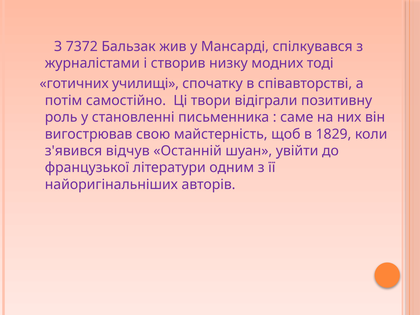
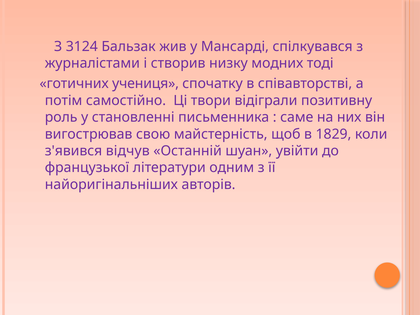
7372: 7372 -> 3124 (82, 47)
училищі: училищі -> учениця (146, 84)
